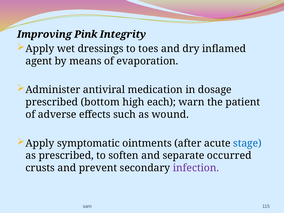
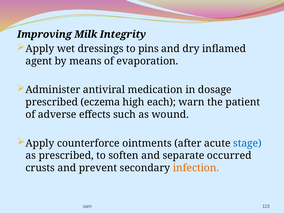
Pink: Pink -> Milk (86, 34)
toes: toes -> pins (148, 49)
bottom: bottom -> eczema (100, 102)
symptomatic: symptomatic -> counterforce (88, 143)
infection colour: purple -> orange (196, 168)
